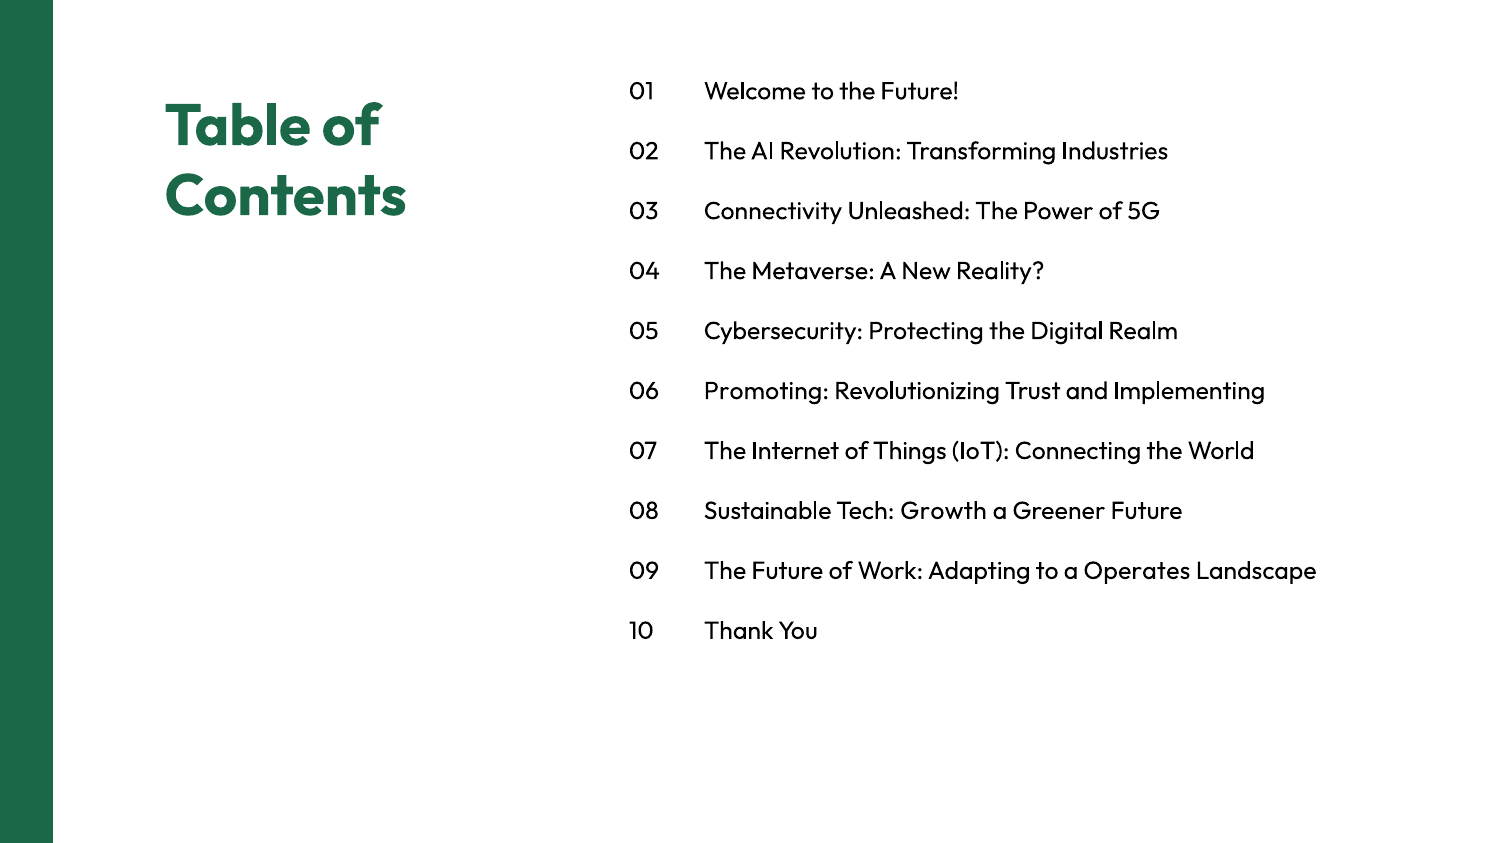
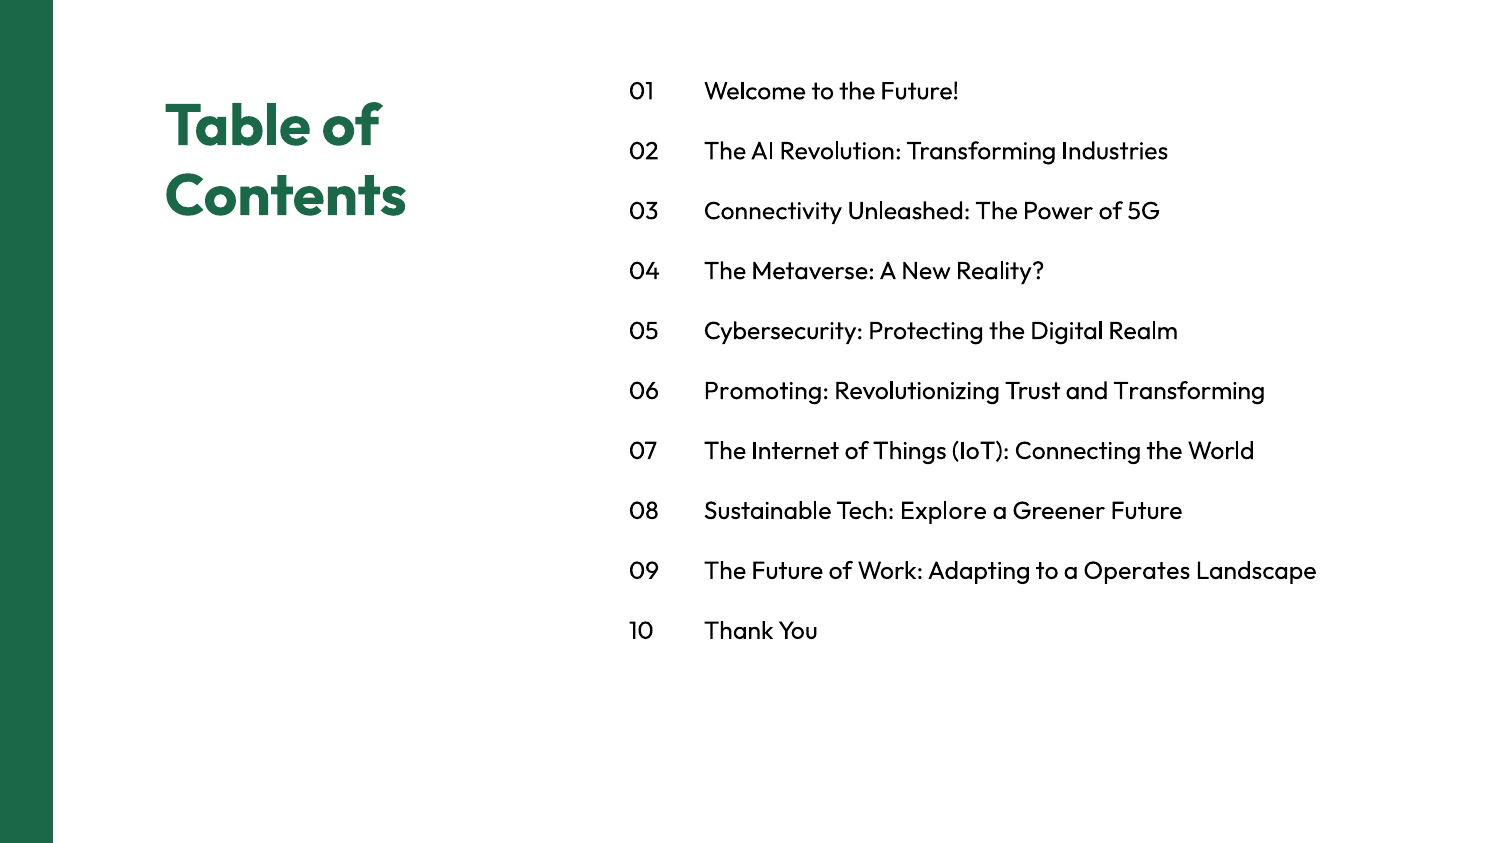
and Implementing: Implementing -> Transforming (1189, 391)
Growth: Growth -> Explore (943, 511)
